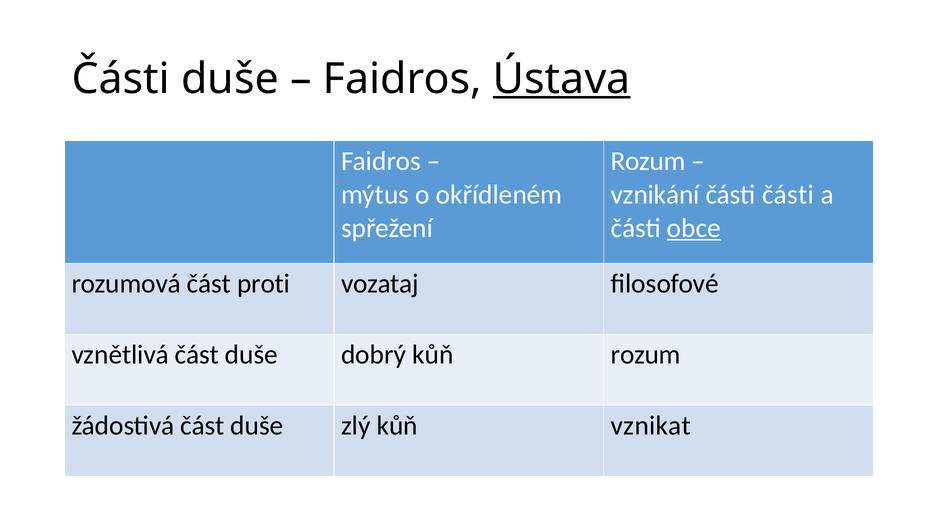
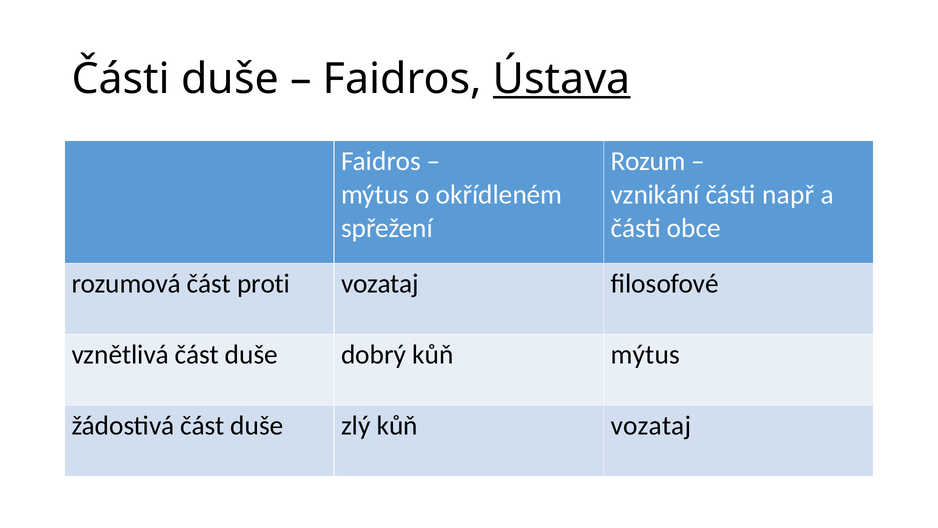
části části: části -> např (788, 194)
obce underline: present -> none (694, 228)
kůň rozum: rozum -> mýtus (645, 355)
kůň vznikat: vznikat -> vozataj (651, 426)
